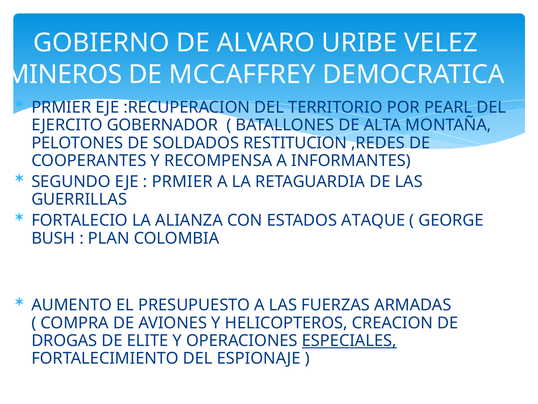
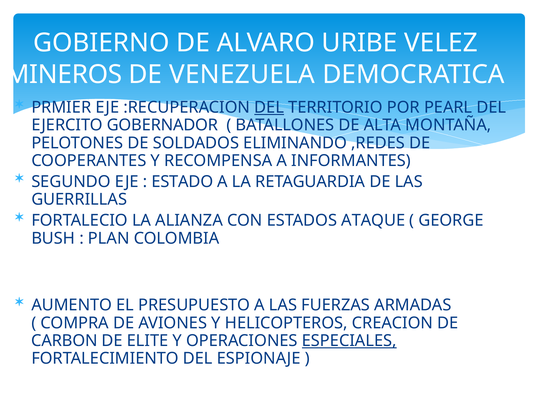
MCCAFFREY: MCCAFFREY -> VENEZUELA (242, 74)
DEL underline: none -> present (269, 107)
RESTITUCION: RESTITUCION -> ELIMINANDO (295, 143)
PRMIER: PRMIER -> ESTADO (182, 182)
DROGAS: DROGAS -> CARBON (64, 340)
